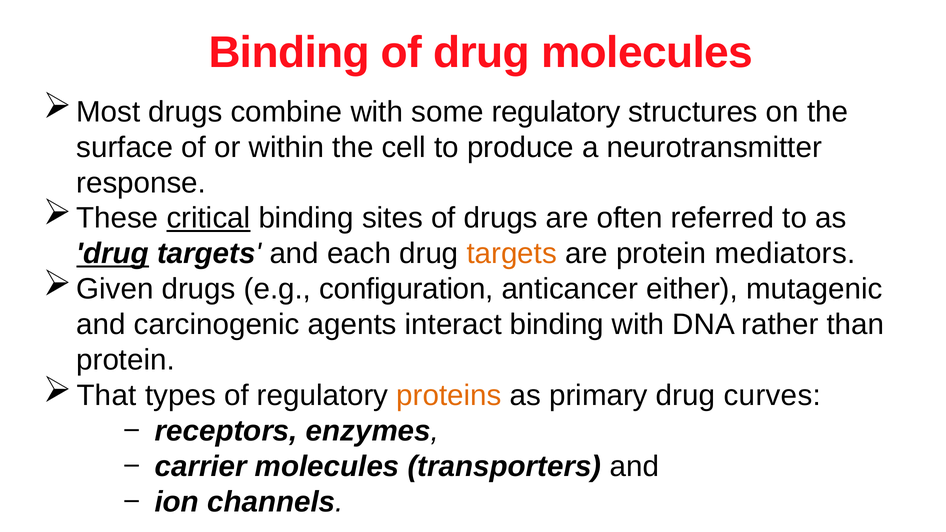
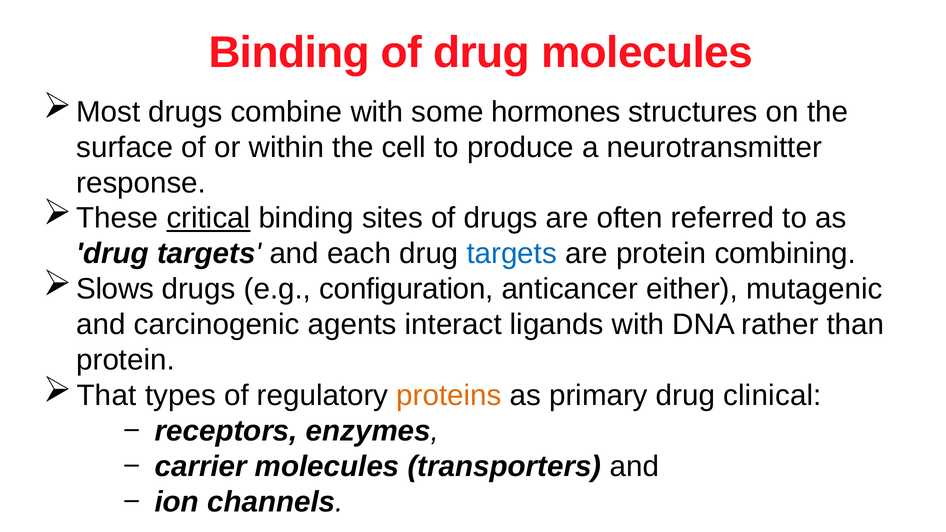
some regulatory: regulatory -> hormones (556, 112)
drug underline: present -> none (113, 254)
targets colour: orange -> blue (512, 254)
mediators: mediators -> combining (785, 254)
Given: Given -> Slows (115, 289)
interact binding: binding -> ligands (557, 325)
curves: curves -> clinical (772, 396)
